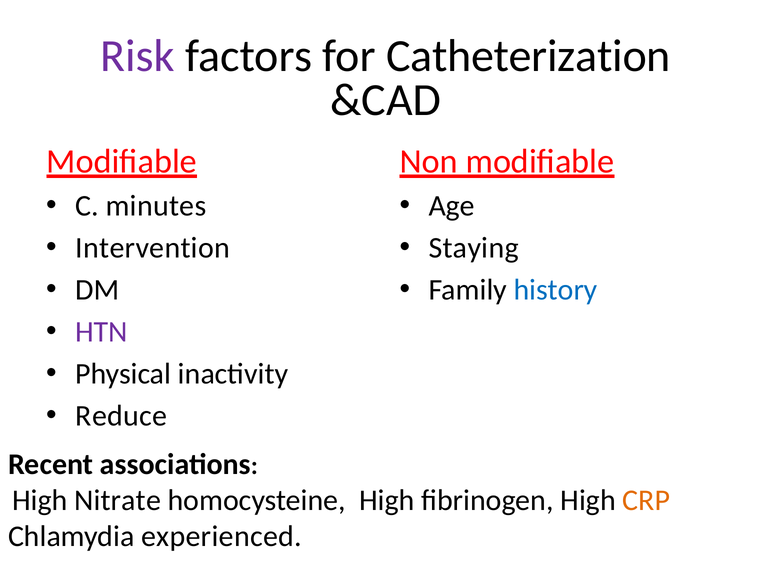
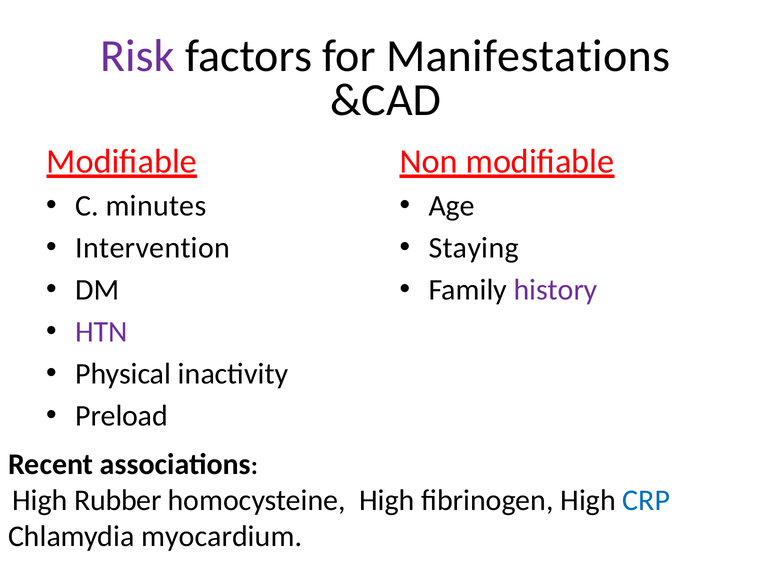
Catheterization: Catheterization -> Manifestations (528, 56)
history colour: blue -> purple (556, 290)
Reduce: Reduce -> Preload (122, 416)
Nitrate: Nitrate -> Rubber (118, 501)
CRP colour: orange -> blue (646, 501)
experienced: experienced -> myocardium (222, 537)
